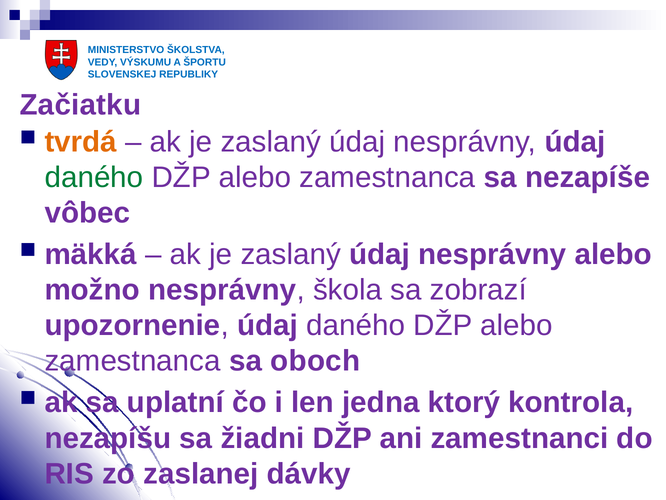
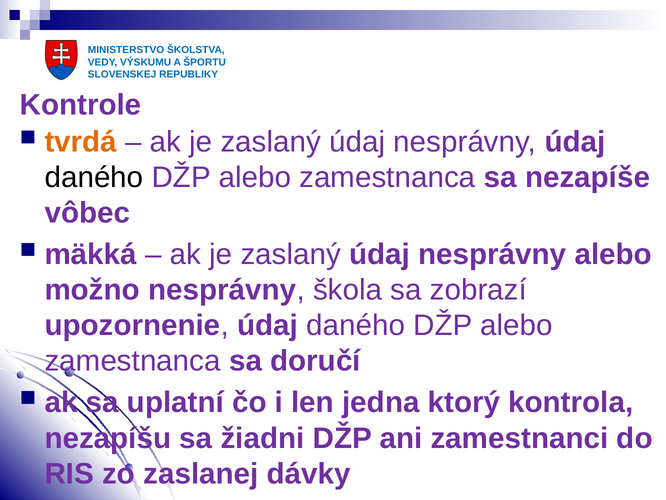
Začiatku: Začiatku -> Kontrole (80, 105)
daného colour: green -> black (94, 177)
oboch: oboch -> doručí (315, 361)
